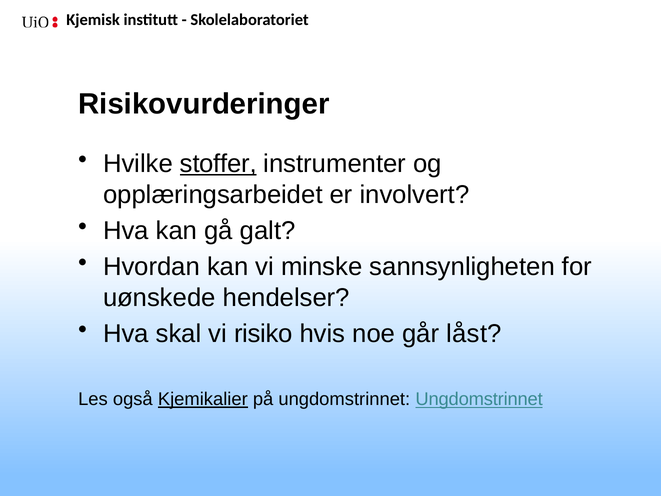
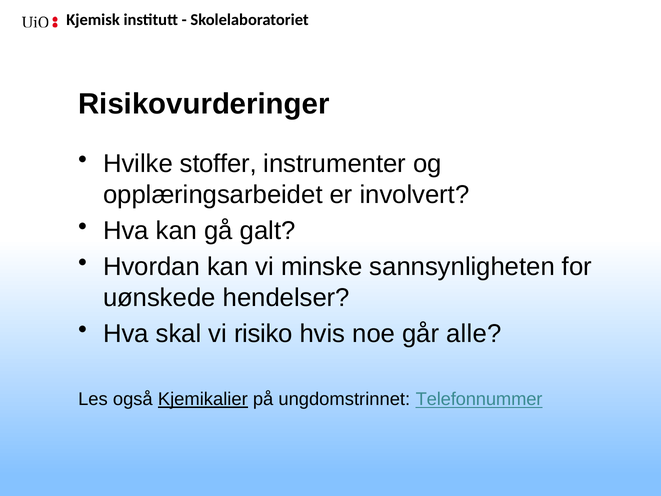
stoffer underline: present -> none (218, 164)
låst: låst -> alle (474, 334)
ungdomstrinnet Ungdomstrinnet: Ungdomstrinnet -> Telefonnummer (479, 399)
